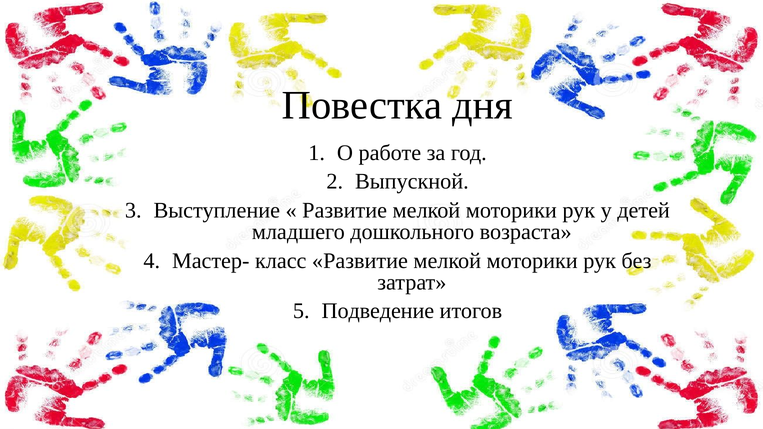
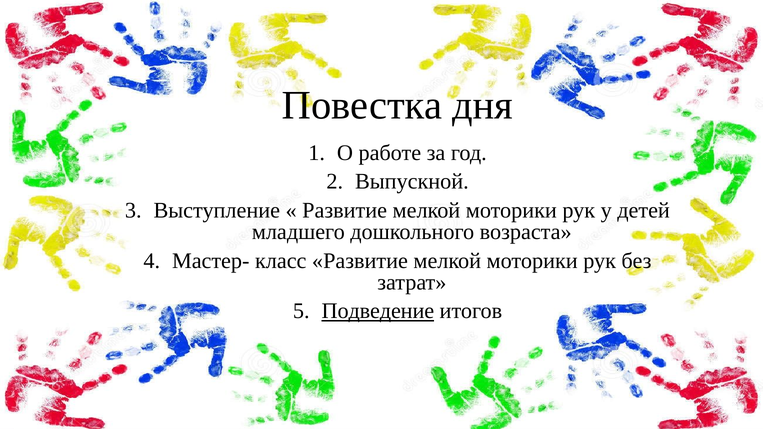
Подведение underline: none -> present (378, 311)
